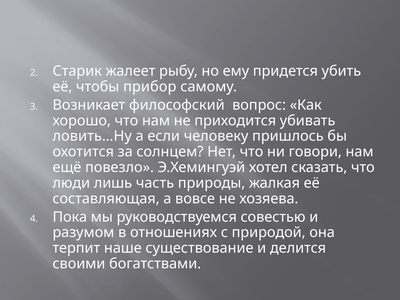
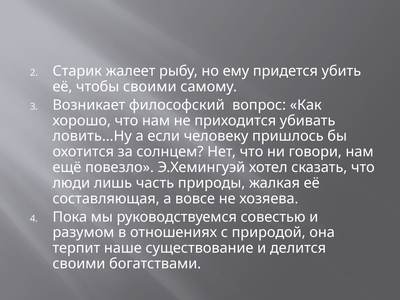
чтобы прибор: прибор -> своими (150, 87)
